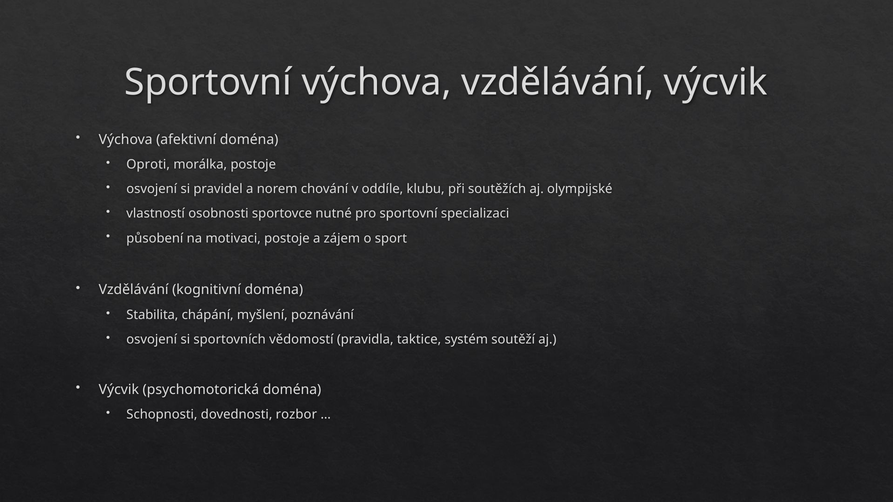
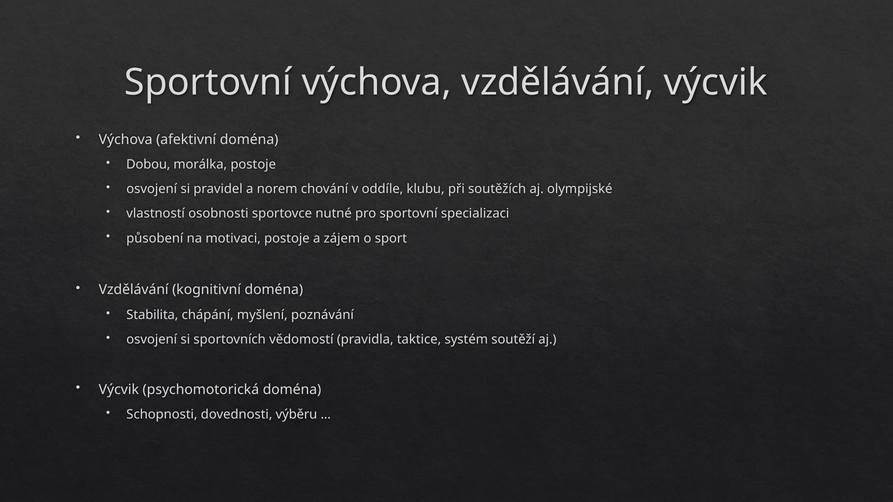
Oproti: Oproti -> Dobou (148, 165)
rozbor: rozbor -> výběru (296, 415)
